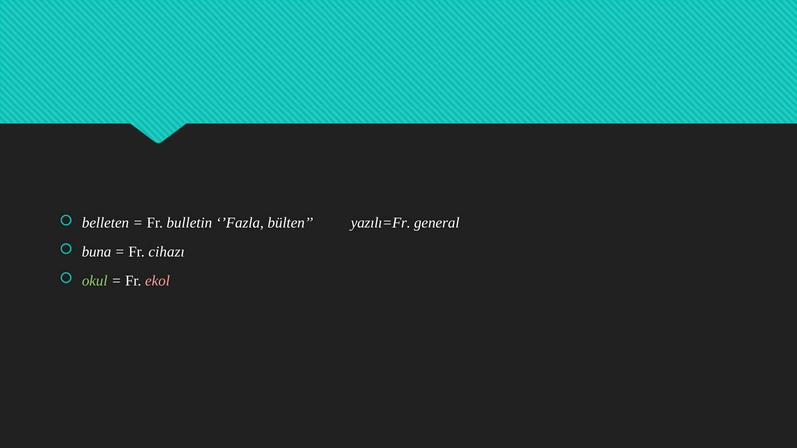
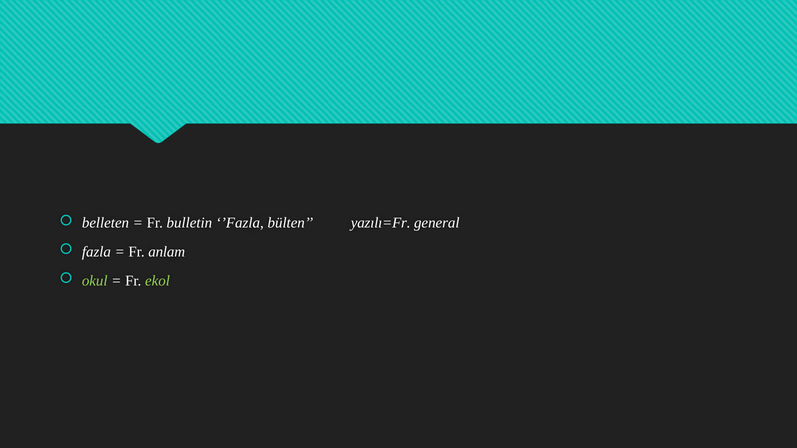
buna: buna -> fazla (96, 252)
cihazı: cihazı -> anlam (167, 252)
ekol colour: pink -> light green (158, 281)
